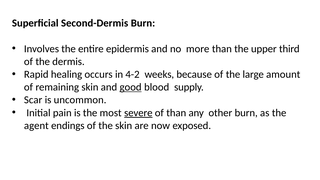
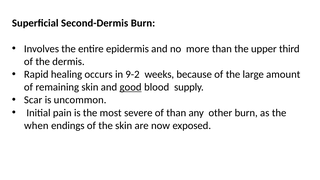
4-2: 4-2 -> 9-2 (132, 74)
severe underline: present -> none (138, 113)
agent: agent -> when (36, 126)
